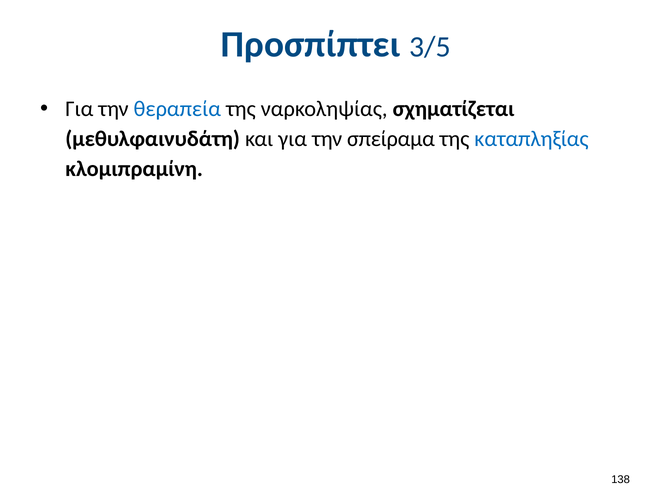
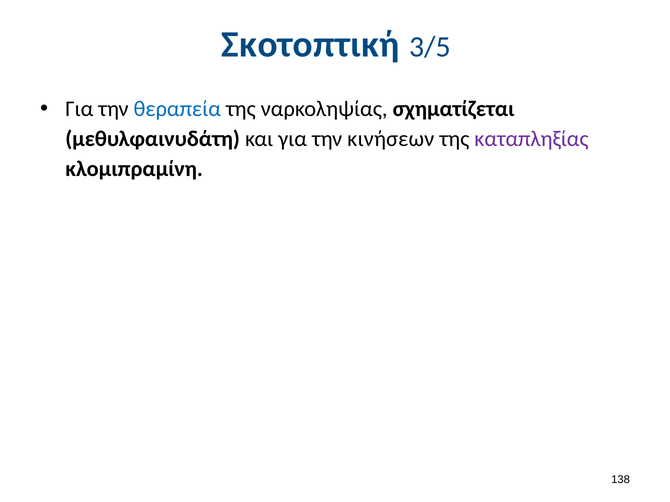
Προσπίπτει: Προσπίπτει -> Σκοτοπτική (310, 44)
σπείραμα: σπείραμα -> κινήσεων (391, 139)
καταπληξίας colour: blue -> purple (531, 139)
